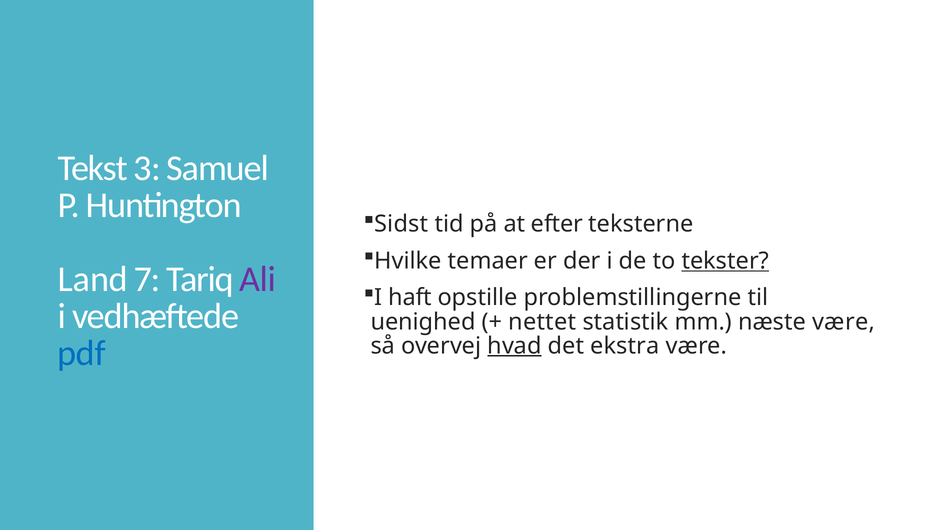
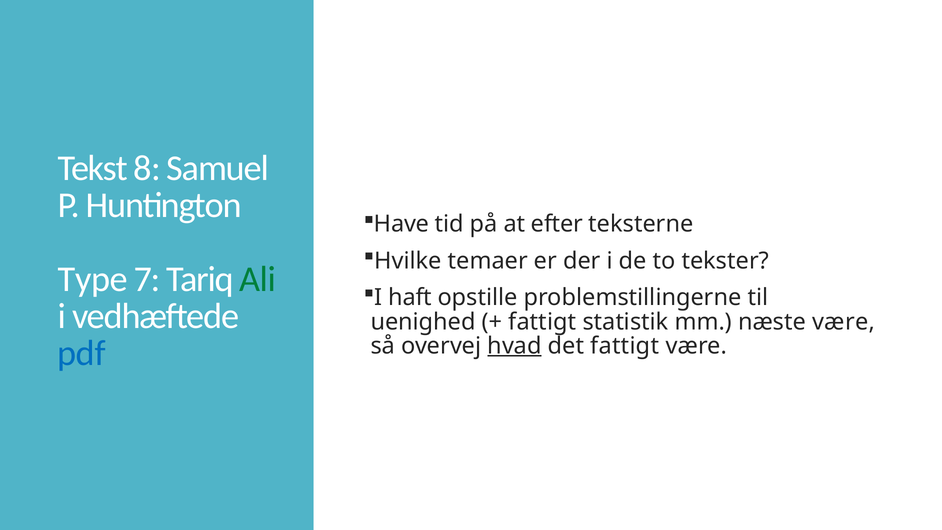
3: 3 -> 8 (147, 168)
Sidst: Sidst -> Have (402, 224)
tekster underline: present -> none (725, 261)
Land: Land -> Type (93, 279)
Ali colour: purple -> green (258, 279)
nettet: nettet -> fattigt (542, 322)
det ekstra: ekstra -> fattigt (625, 346)
